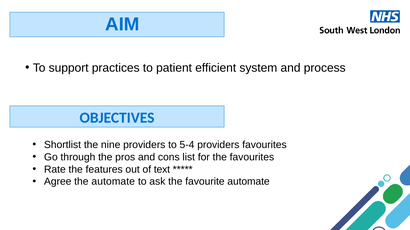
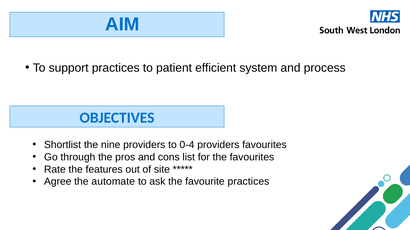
5-4: 5-4 -> 0-4 (187, 145)
text: text -> site (162, 170)
favourite automate: automate -> practices (248, 182)
